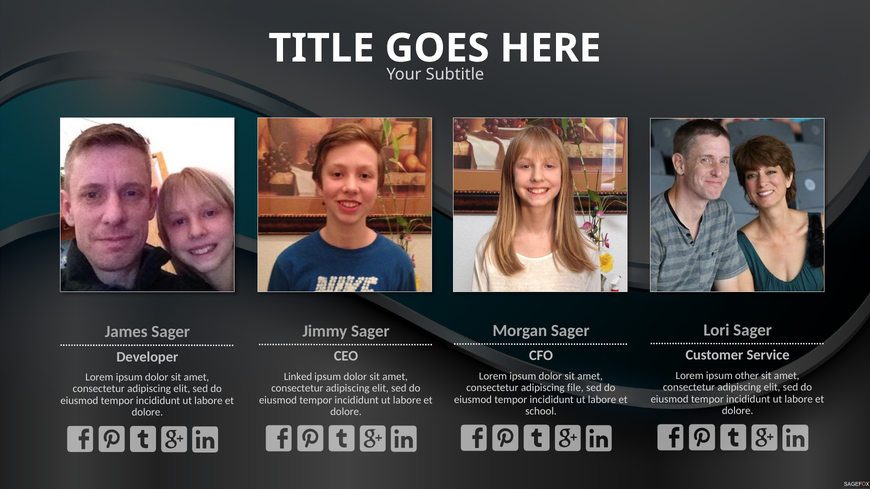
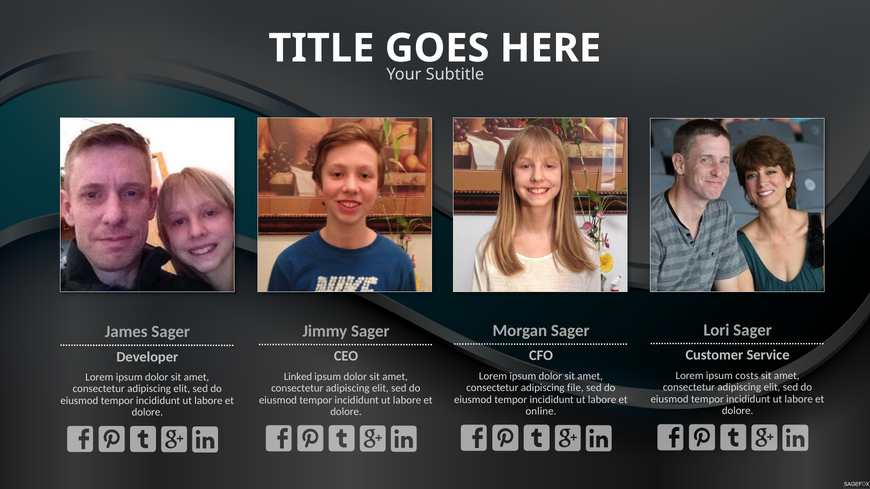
other: other -> costs (747, 376)
school: school -> online (541, 412)
